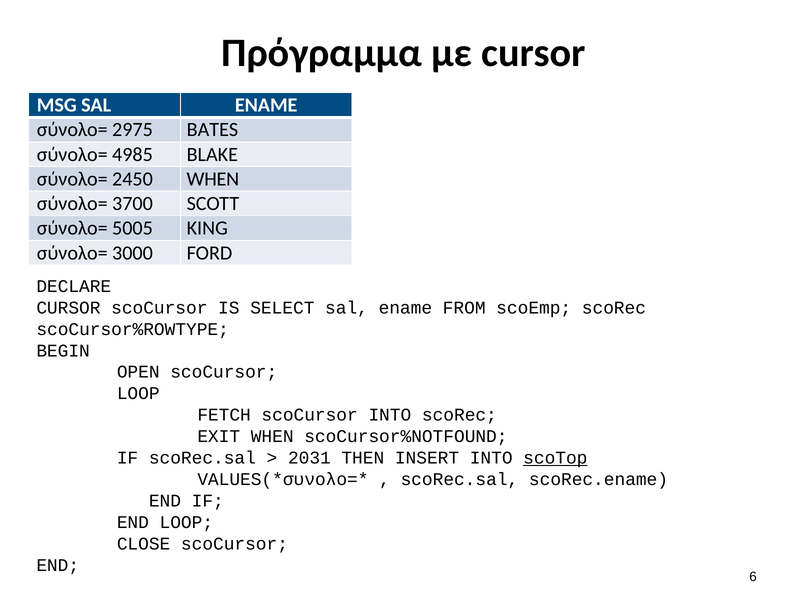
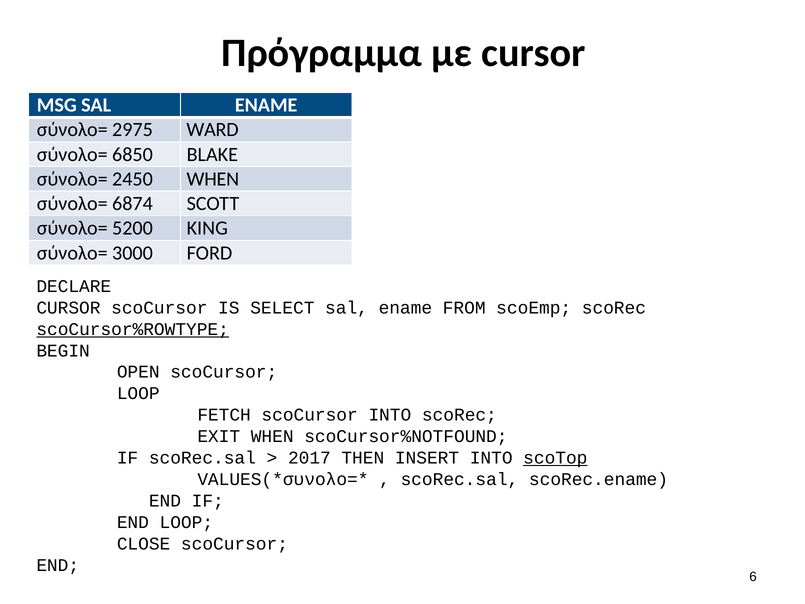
BATES: BATES -> WARD (213, 130)
4985: 4985 -> 6850 (132, 154)
3700: 3700 -> 6874 (132, 204)
5005: 5005 -> 5200 (132, 228)
scoCursor%ROWTYPE underline: none -> present (133, 329)
2031: 2031 -> 2017 (309, 458)
